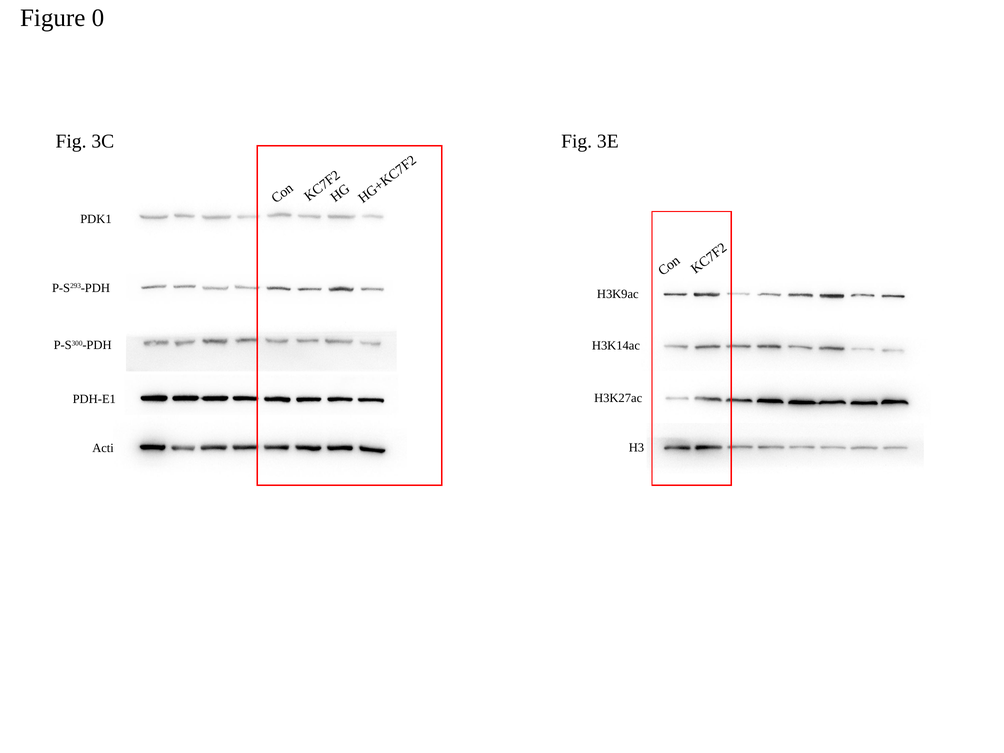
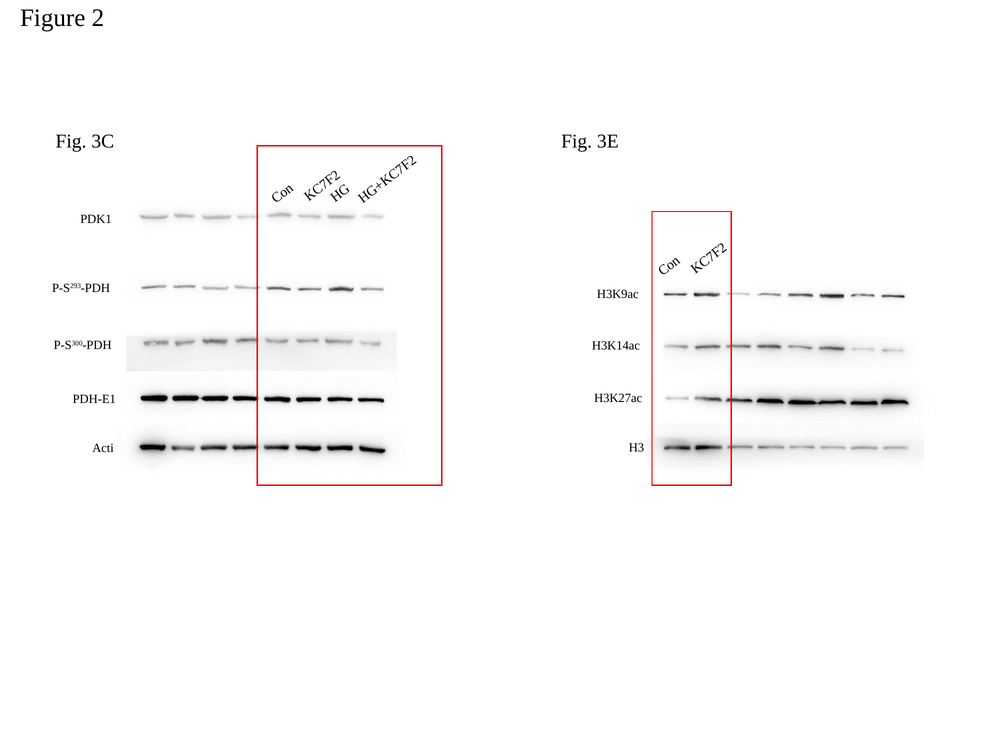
Figure 0: 0 -> 2 (98, 18)
